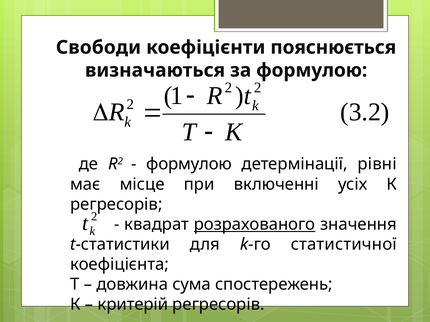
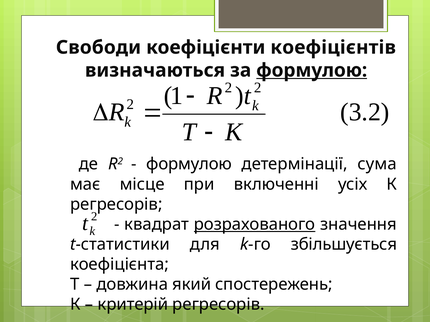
пояснюється: пояснюється -> коефіцієнтів (333, 47)
формулою underline: none -> present (312, 70)
рівні: рівні -> сума (377, 164)
статистичної: статистичної -> збільшується (344, 245)
сума: сума -> який (192, 285)
